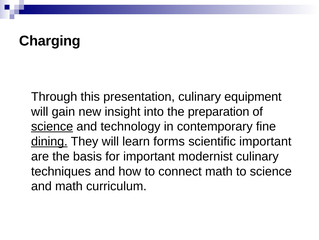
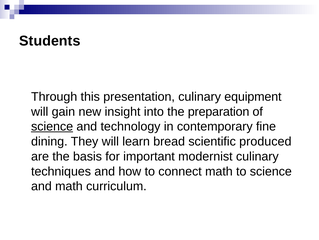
Charging: Charging -> Students (50, 41)
dining underline: present -> none (49, 141)
forms: forms -> bread (169, 141)
scientific important: important -> produced (265, 141)
